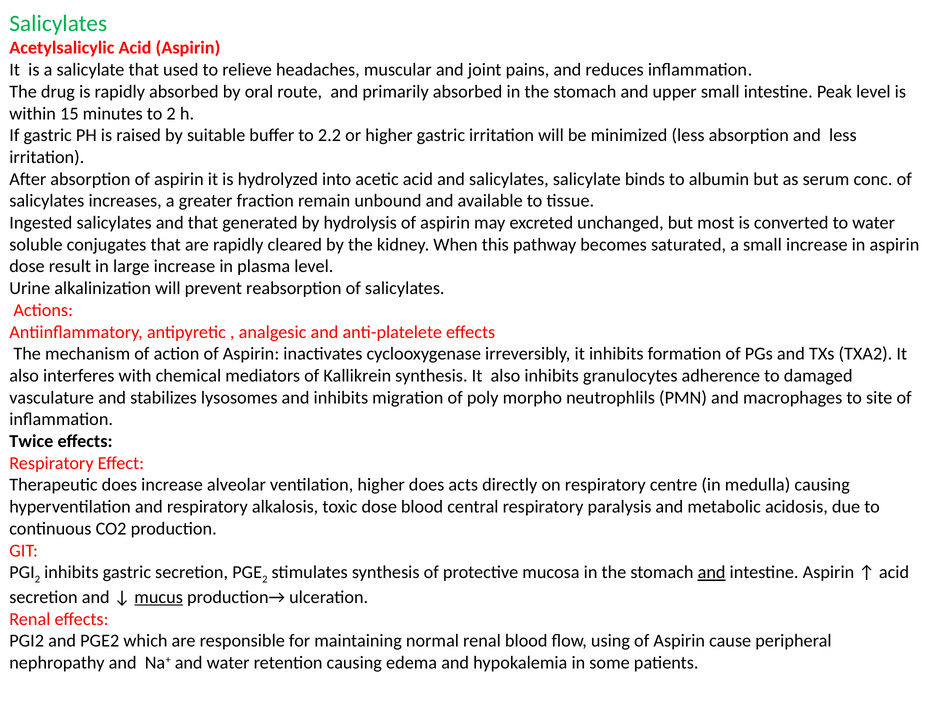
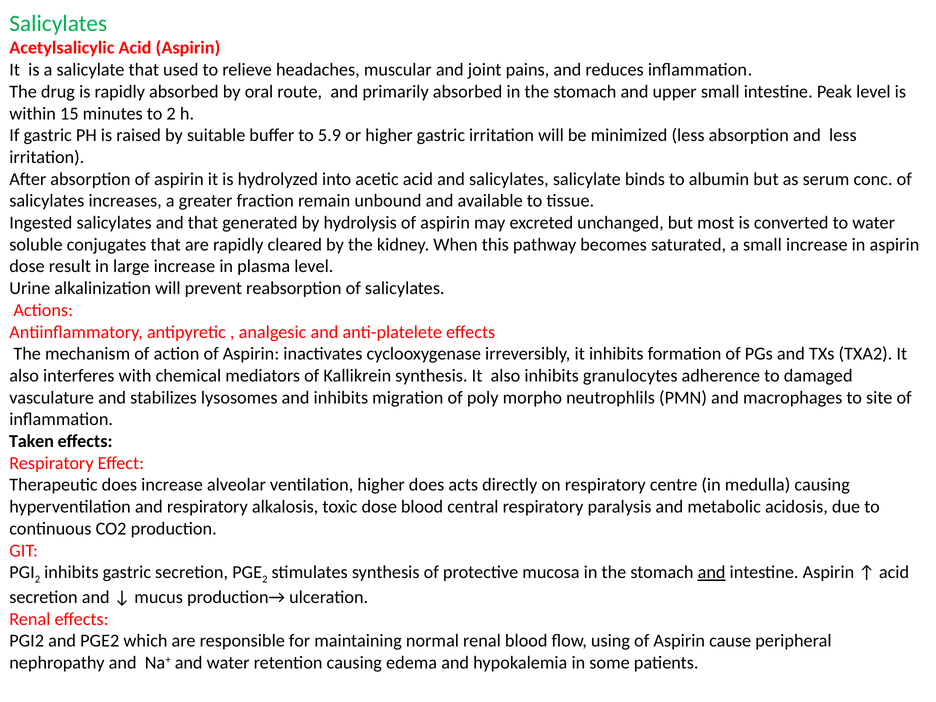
2.2: 2.2 -> 5.9 (329, 135)
Twice: Twice -> Taken (31, 441)
mucus underline: present -> none (159, 597)
